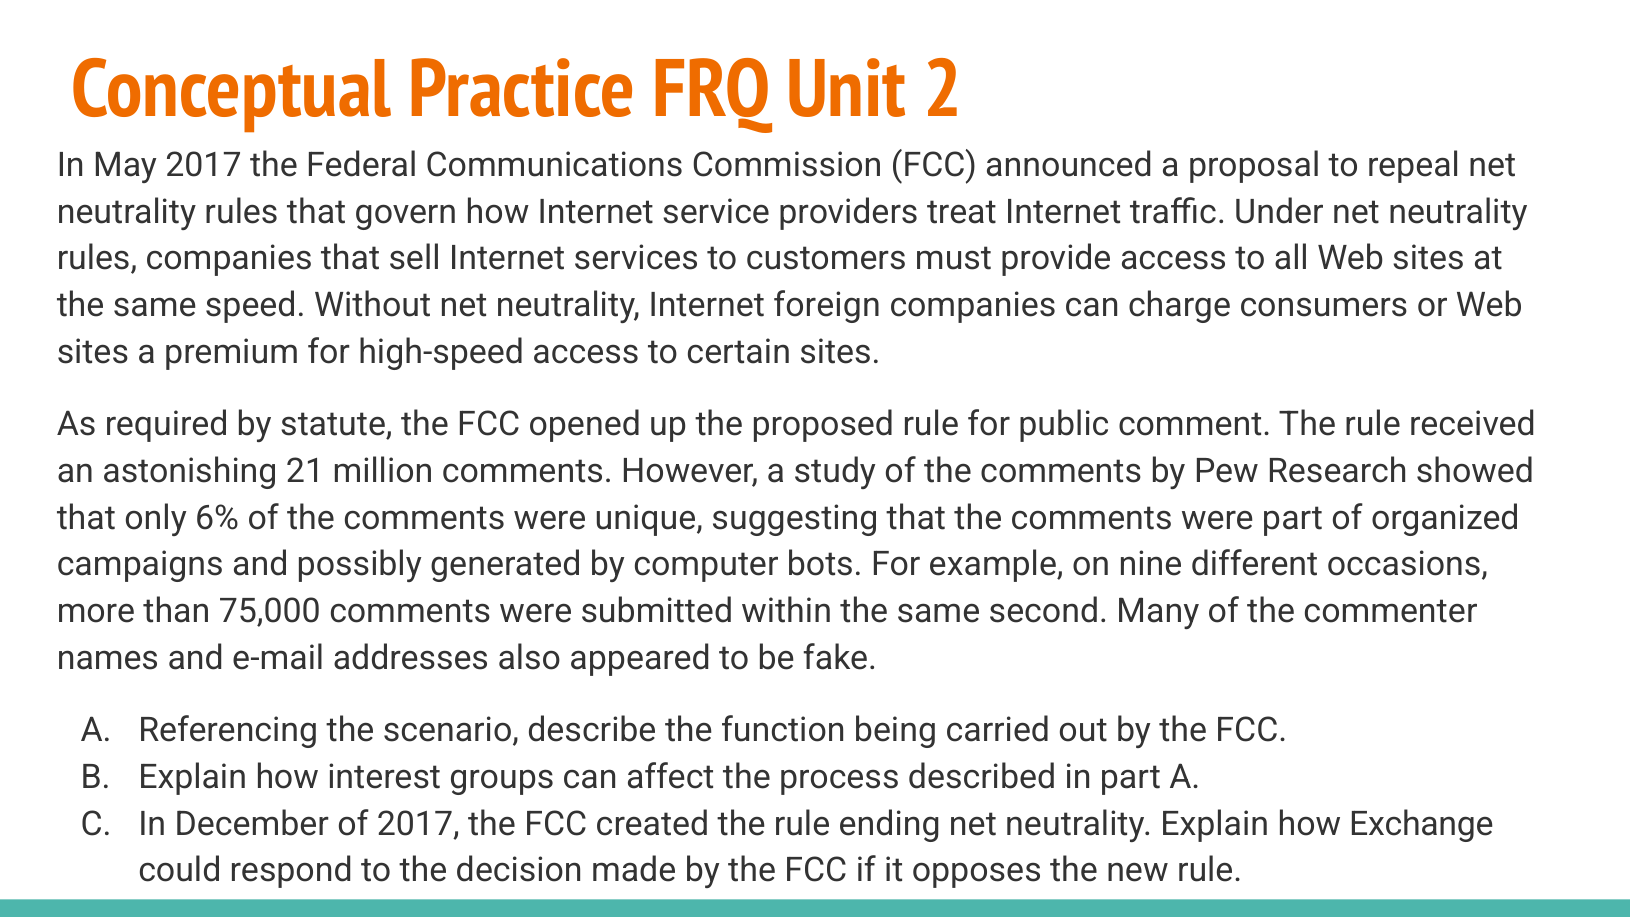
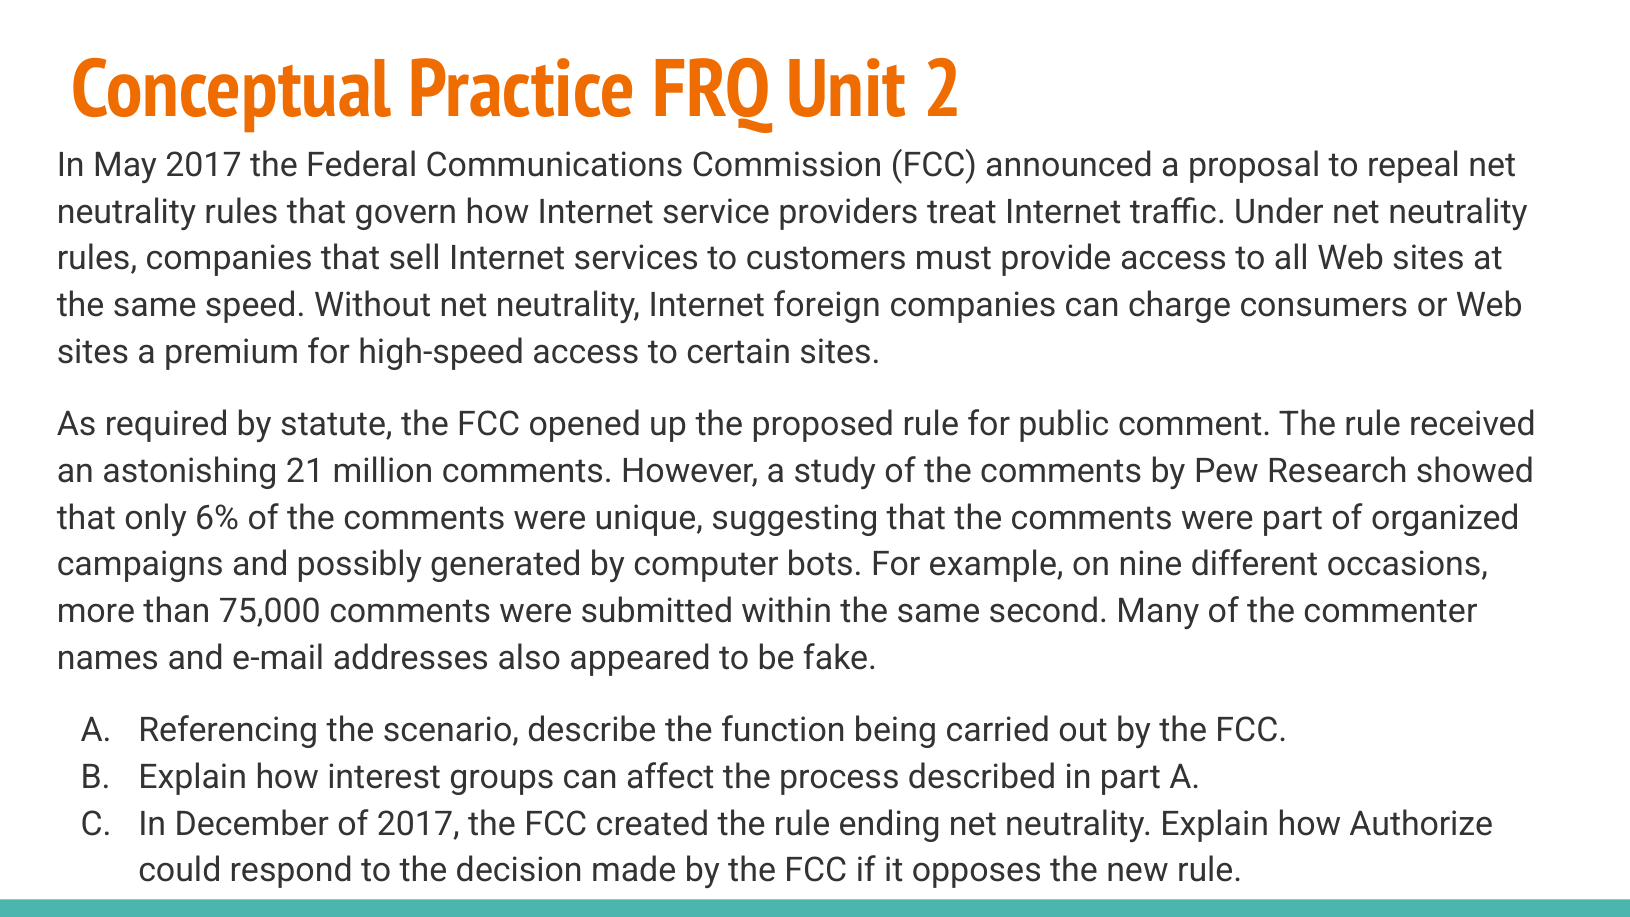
Exchange: Exchange -> Authorize (1421, 824)
